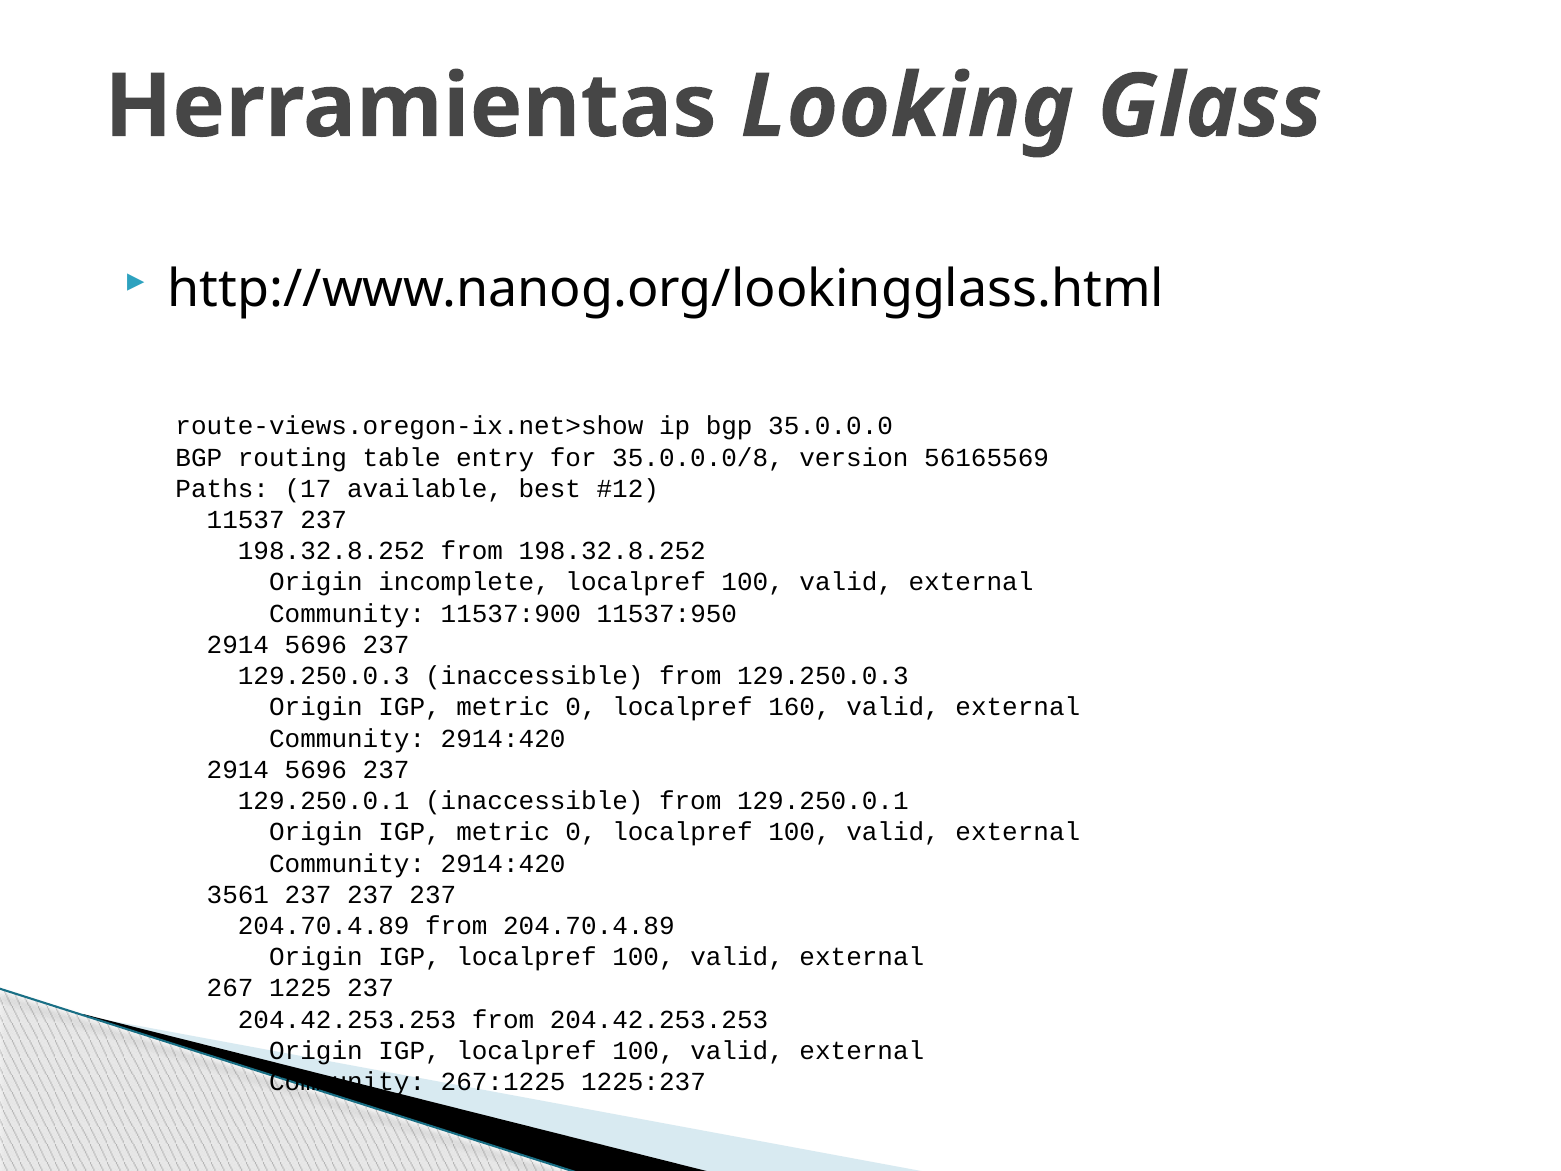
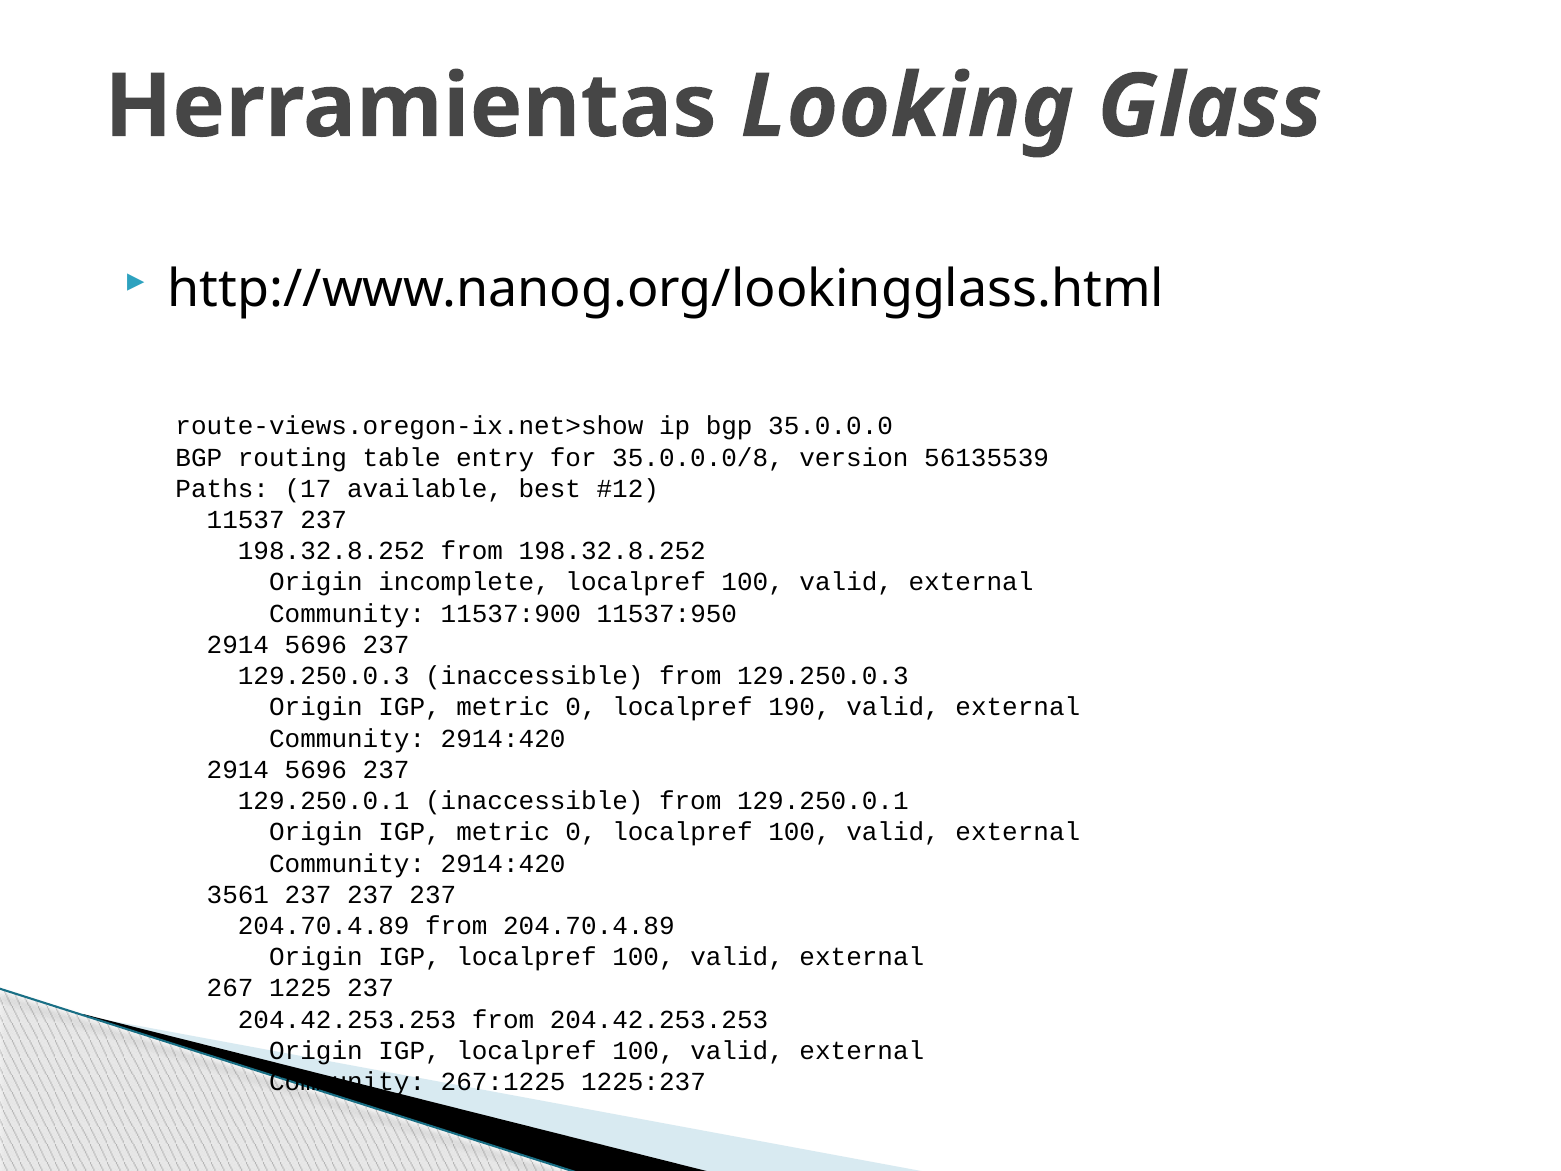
56165569: 56165569 -> 56135539 (987, 457)
160: 160 -> 190 (799, 707)
